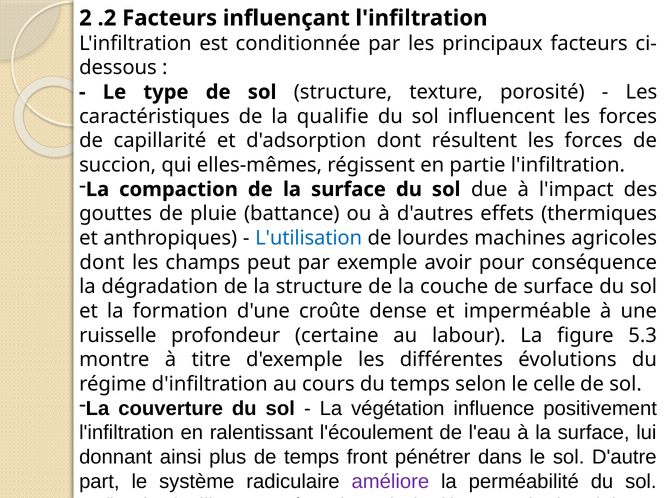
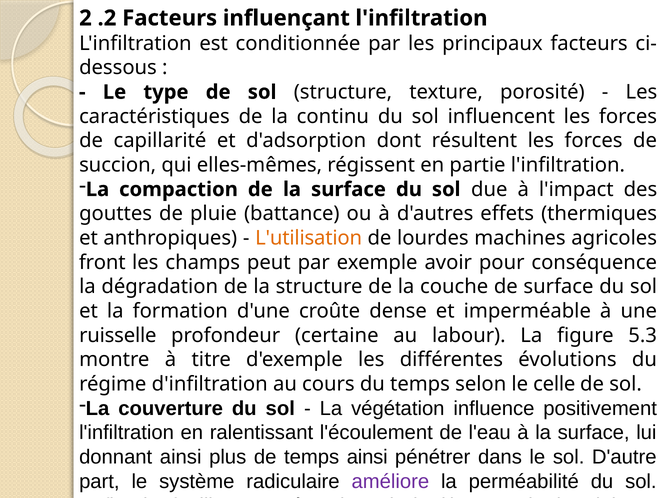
qualifie: qualifie -> continu (333, 116)
L'utilisation colour: blue -> orange (309, 238)
dont: dont -> front (102, 262)
temps front: front -> ainsi (367, 457)
